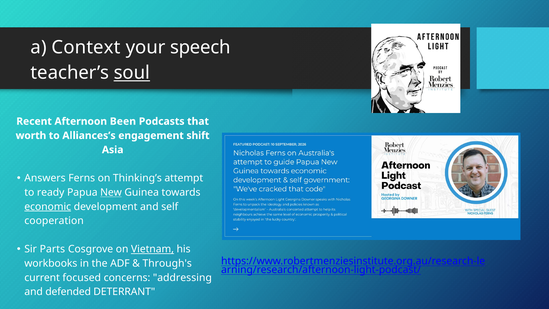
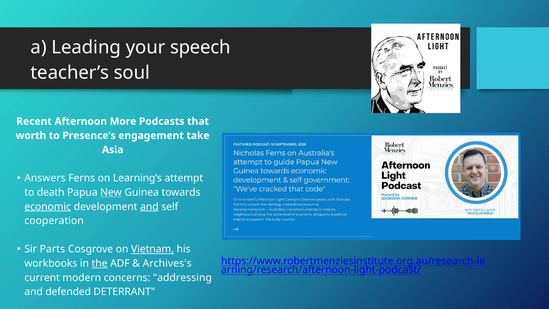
Context: Context -> Leading (86, 47)
soul underline: present -> none (132, 73)
Been: Been -> More (123, 121)
Alliances’s: Alliances’s -> Presence’s (89, 136)
shift: shift -> take (198, 136)
Thinking’s: Thinking’s -> Learning’s (137, 178)
ready: ready -> death (51, 192)
and underline: none -> present (149, 207)
the underline: none -> present (100, 263)
Through's: Through's -> Archives's (167, 263)
focused: focused -> modern (82, 278)
